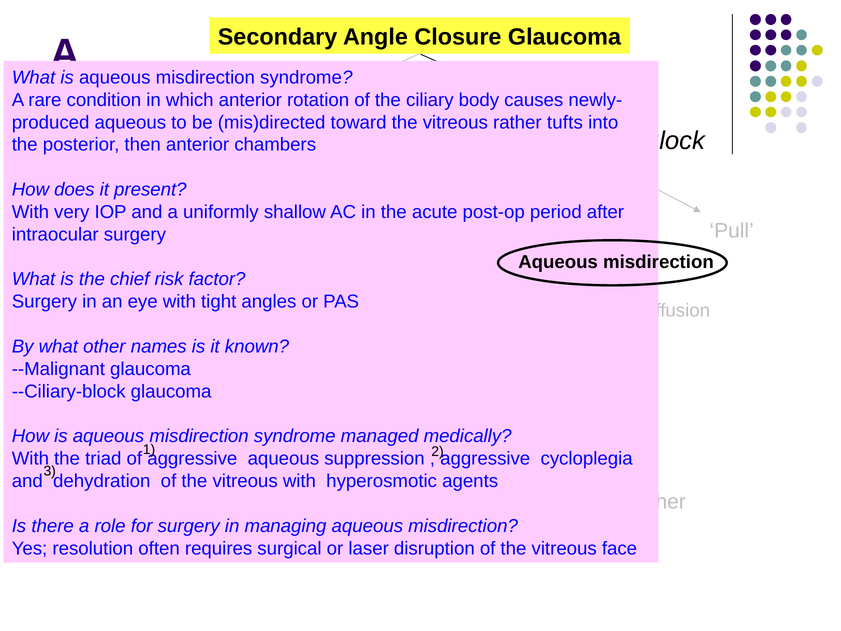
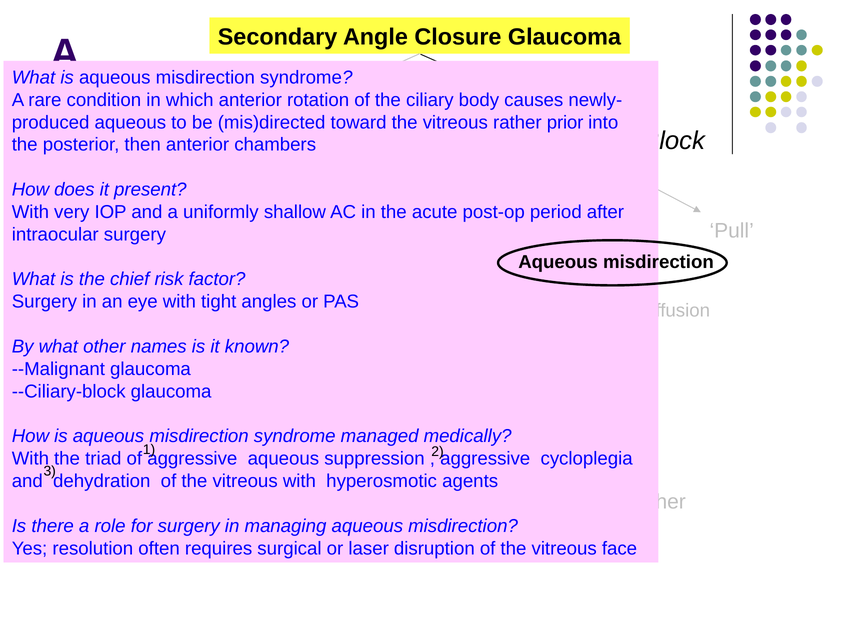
tufts: tufts -> prior (565, 122)
